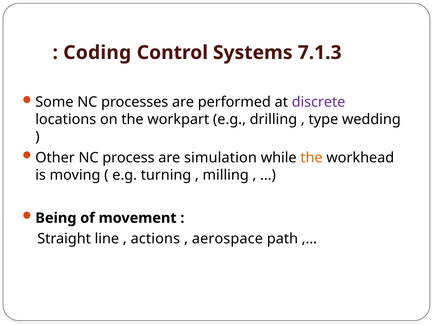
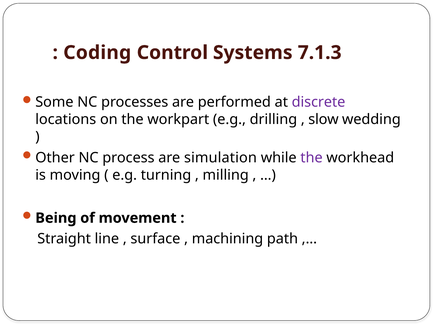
type: type -> slow (323, 119)
the colour: orange -> purple (312, 157)
actions: actions -> surface (155, 239)
aerospace: aerospace -> machining (227, 239)
